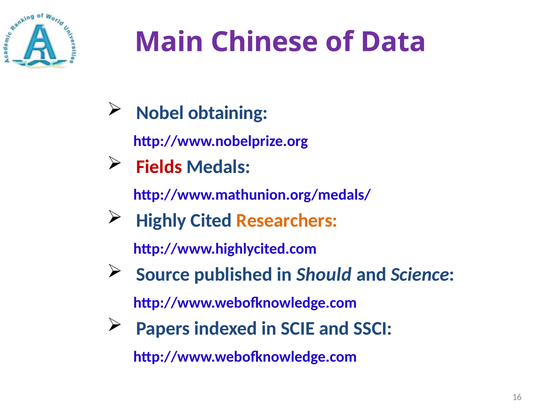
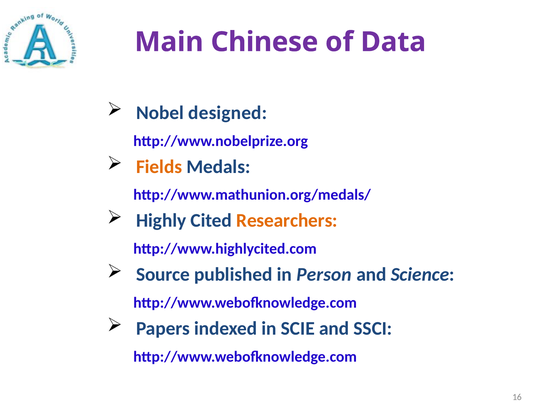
obtaining: obtaining -> designed (228, 113)
Fields colour: red -> orange (159, 167)
Should: Should -> Person (324, 275)
